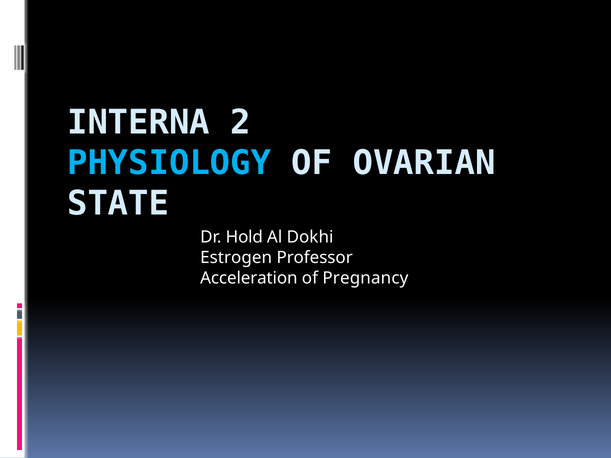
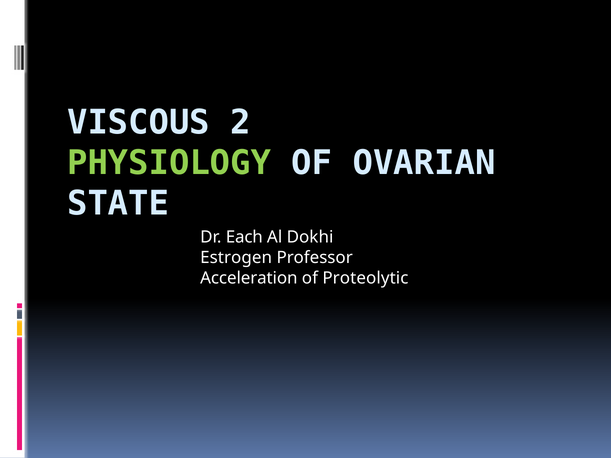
INTERNA: INTERNA -> VISCOUS (139, 122)
PHYSIOLOGY colour: light blue -> light green (169, 163)
Hold: Hold -> Each (244, 237)
Pregnancy: Pregnancy -> Proteolytic (365, 278)
